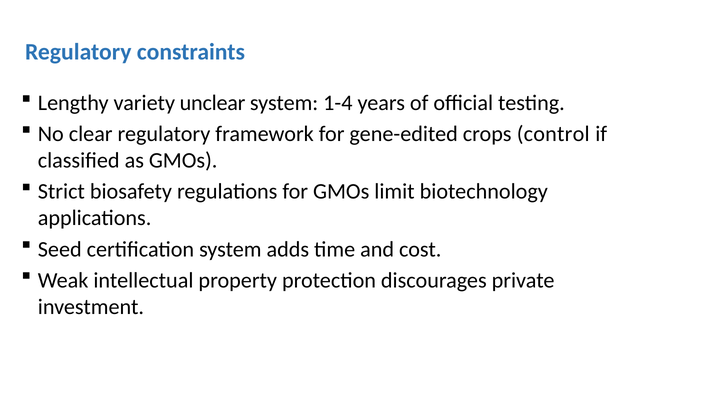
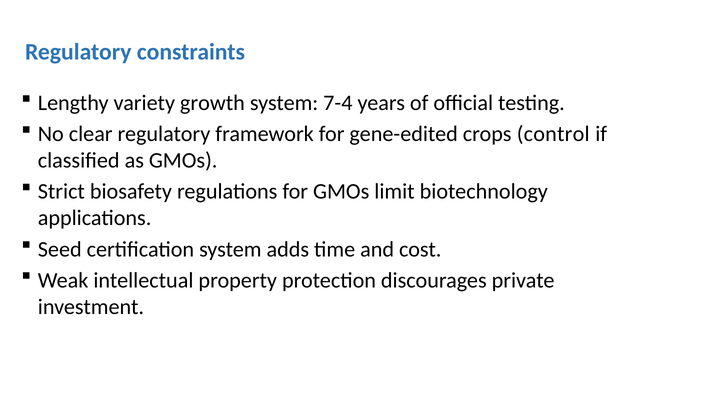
unclear: unclear -> growth (212, 103)
1-4: 1-4 -> 7-4 (338, 103)
